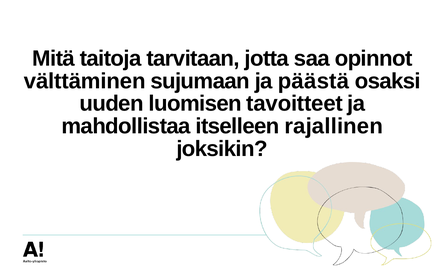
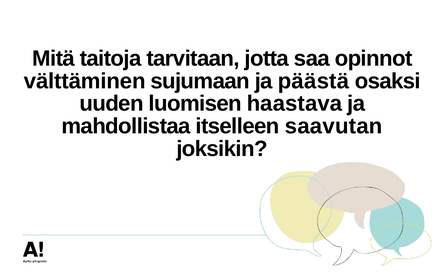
tavoitteet: tavoitteet -> haastava (294, 104)
rajallinen: rajallinen -> saavutan (334, 127)
